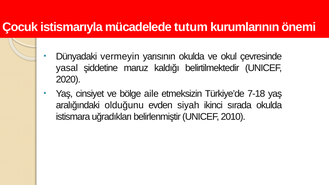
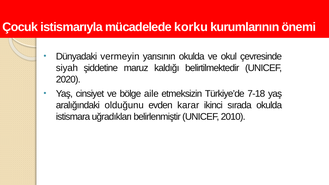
tutum: tutum -> korku (191, 27)
yasal: yasal -> siyah (67, 68)
siyah: siyah -> karar (188, 105)
